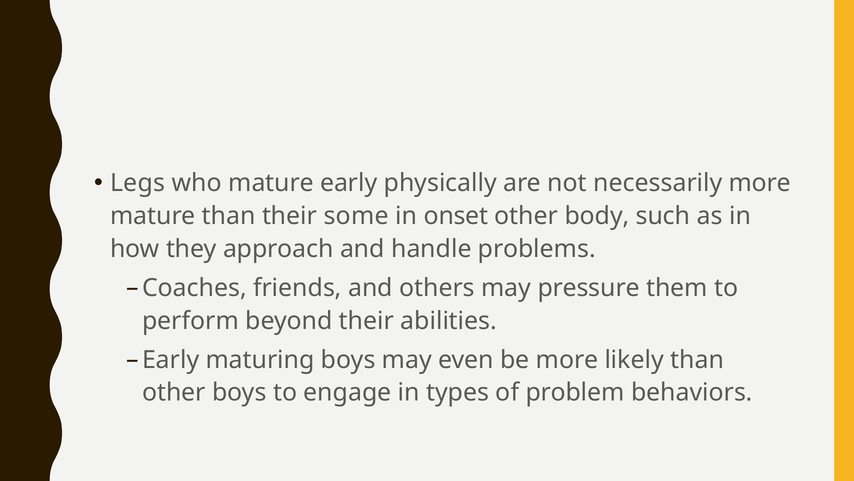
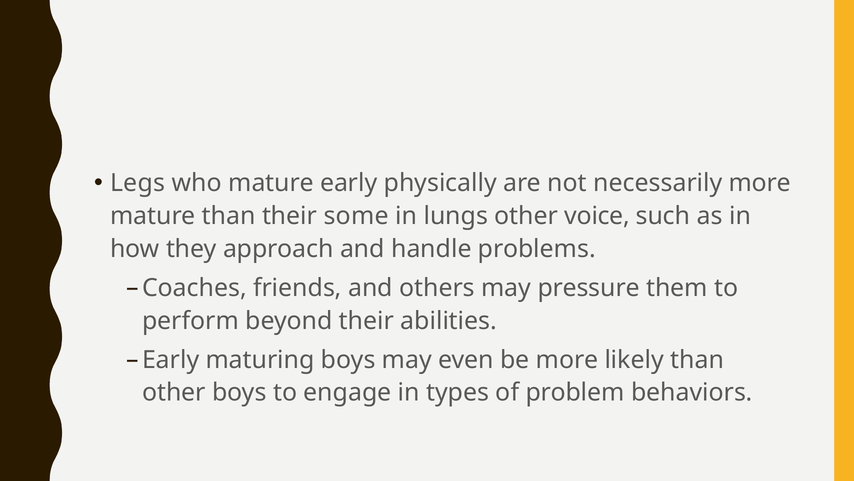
onset: onset -> lungs (456, 216)
body: body -> voice (597, 216)
